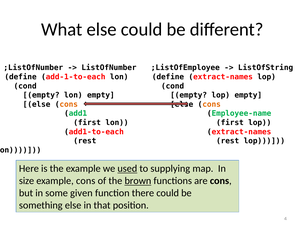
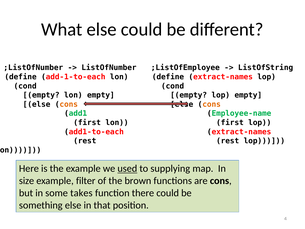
example cons: cons -> filter (86, 181)
brown underline: present -> none (138, 181)
given: given -> takes (81, 193)
